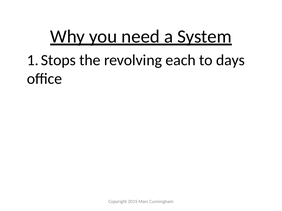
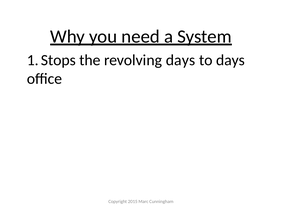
revolving each: each -> days (181, 60)
